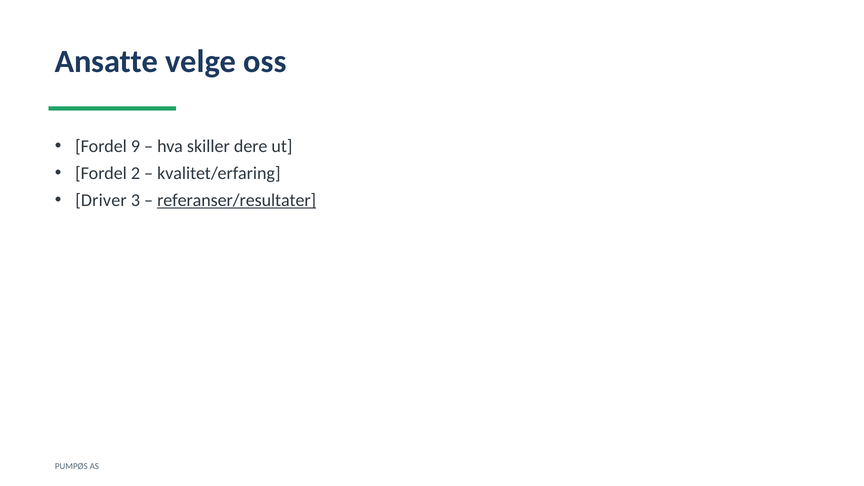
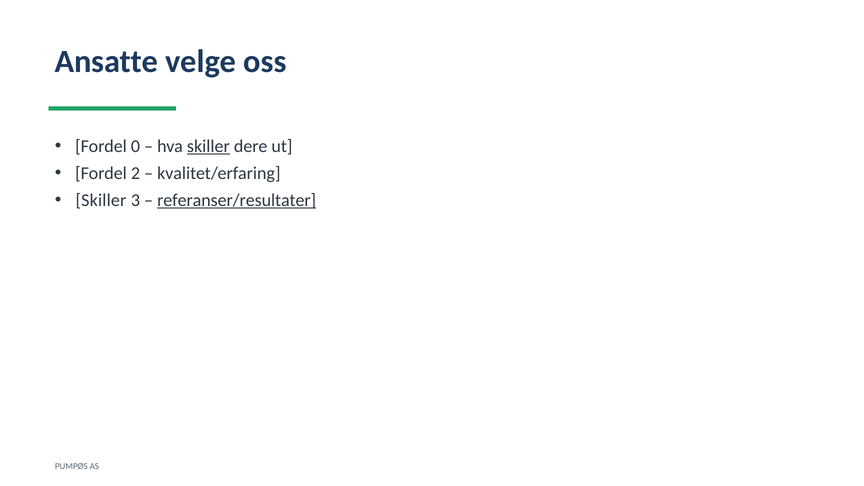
9: 9 -> 0 (135, 146)
skiller underline: none -> present (208, 146)
Driver: Driver -> Skiller (101, 200)
